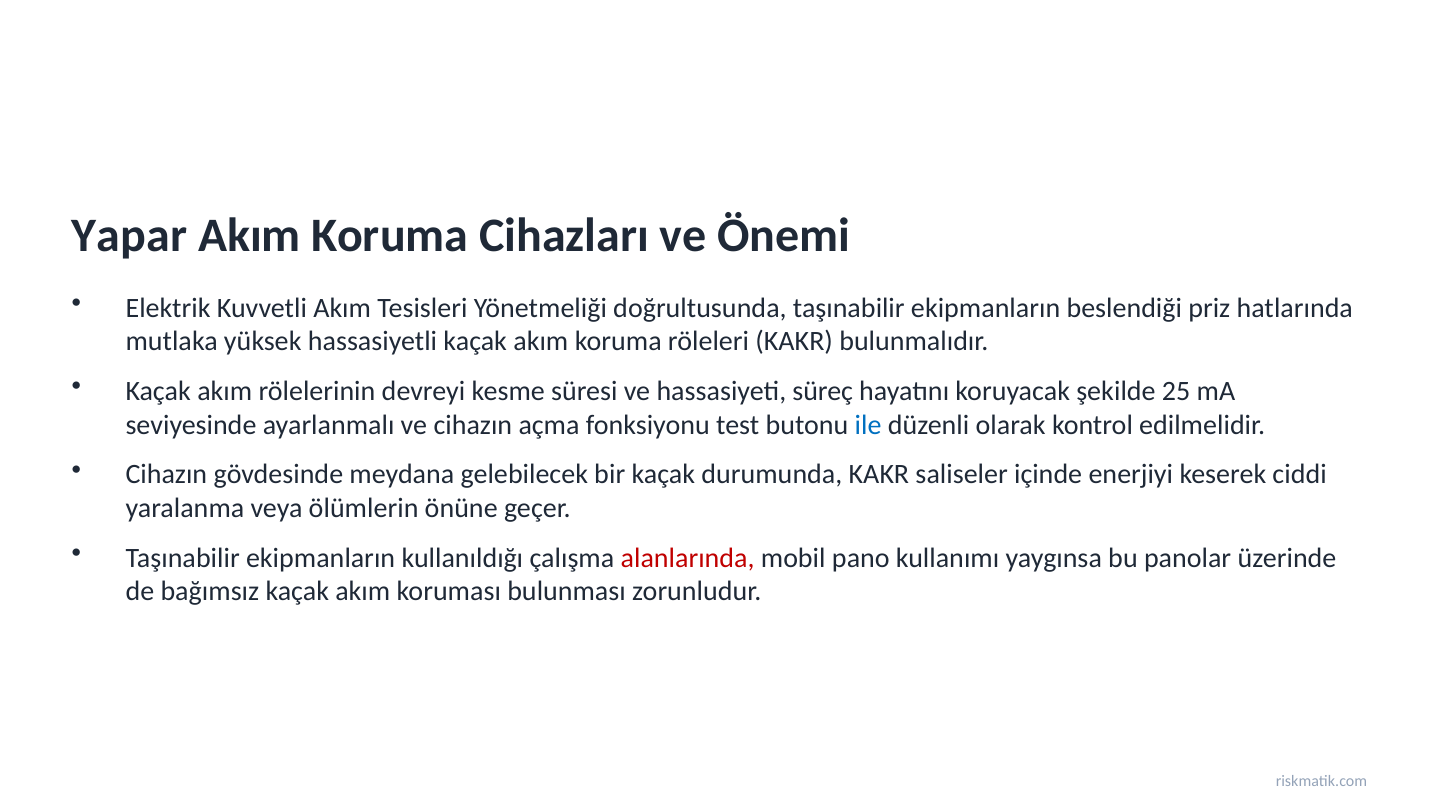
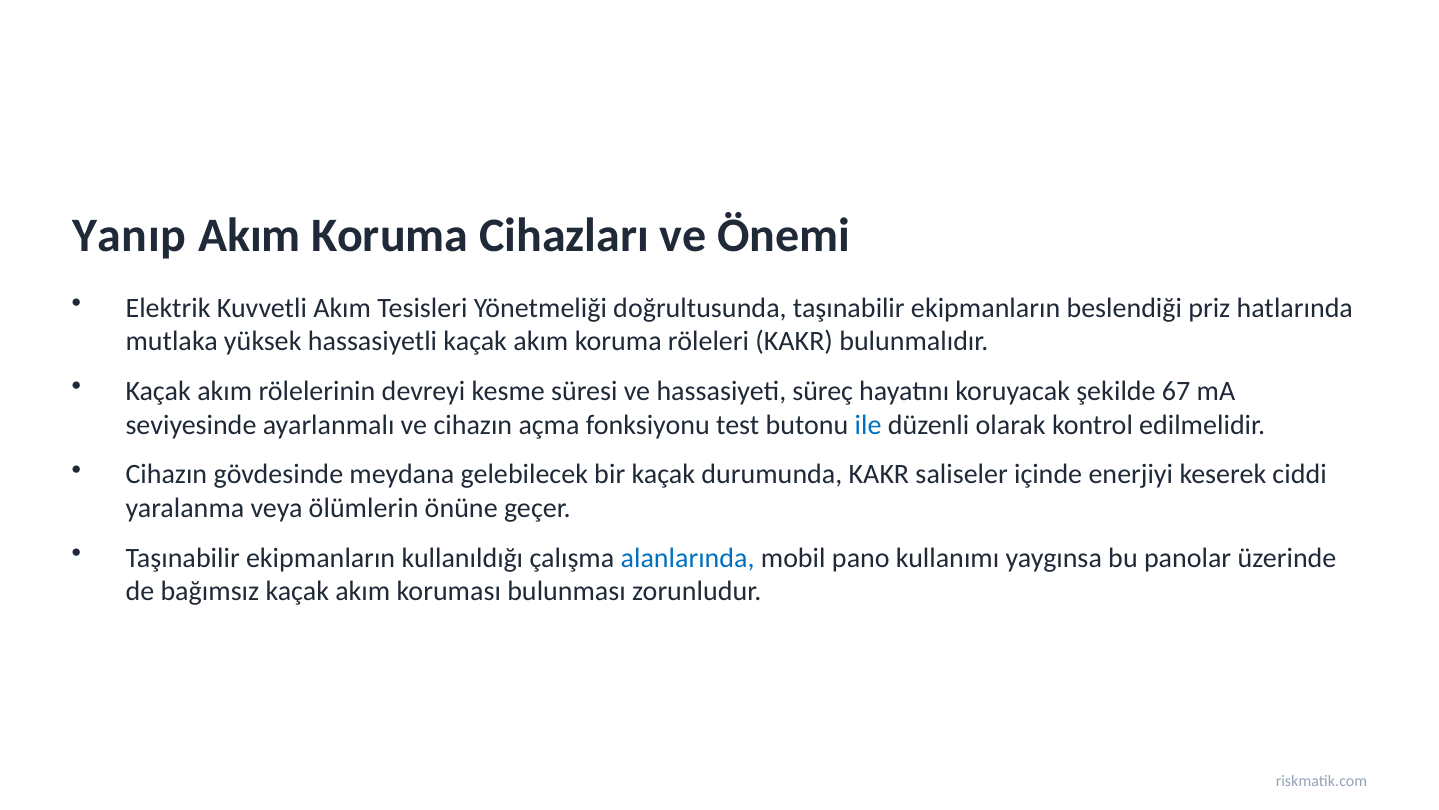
Yapar: Yapar -> Yanıp (129, 235)
25: 25 -> 67 (1176, 391)
alanlarında colour: red -> blue (688, 558)
